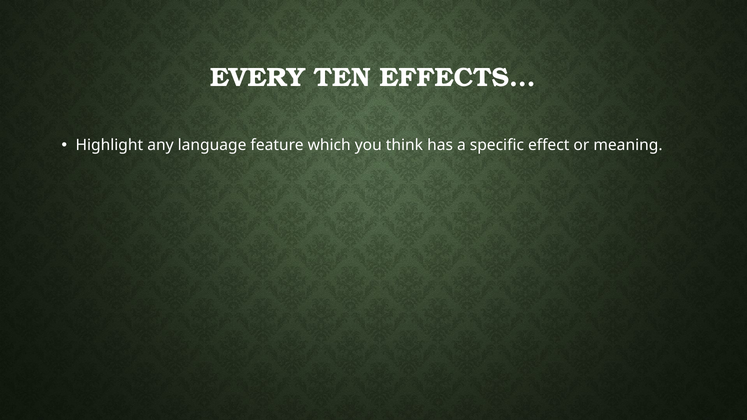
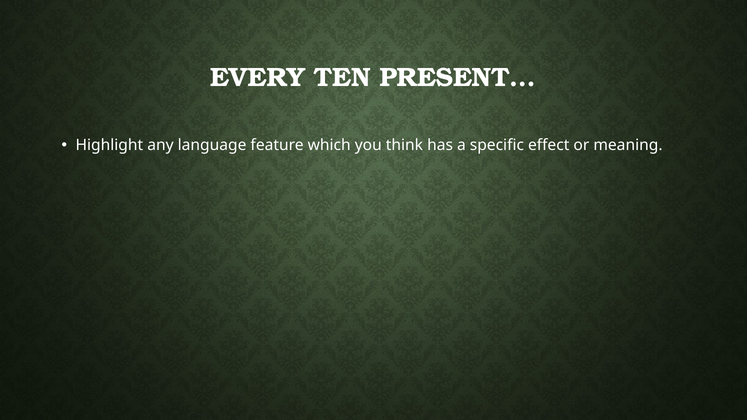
EFFECTS…: EFFECTS… -> PRESENT… (458, 78)
